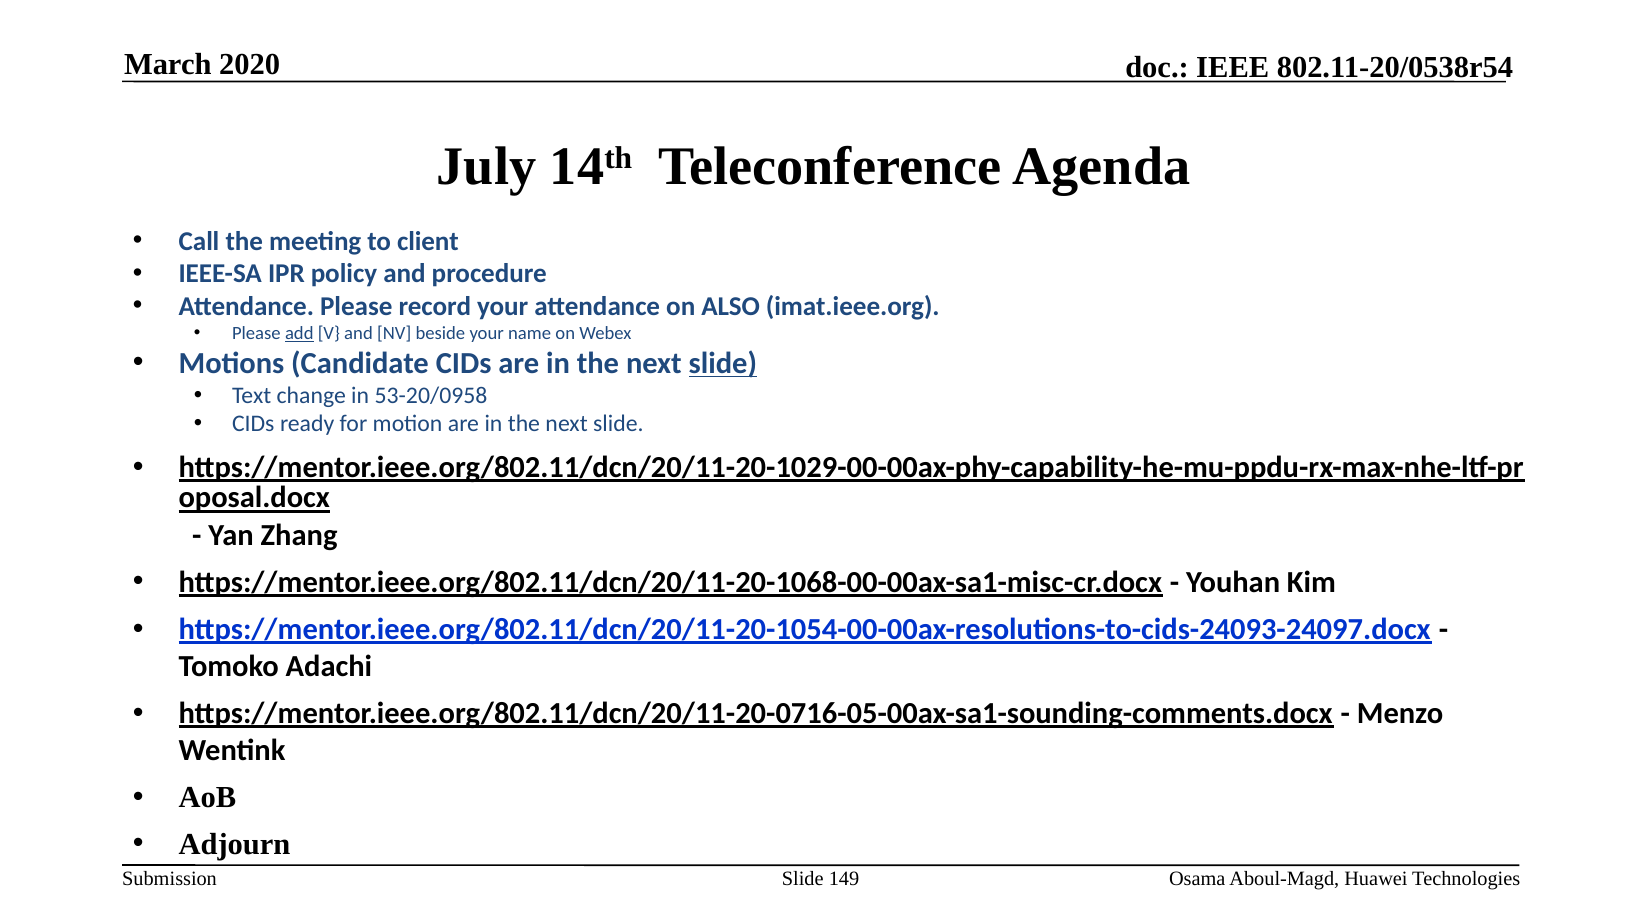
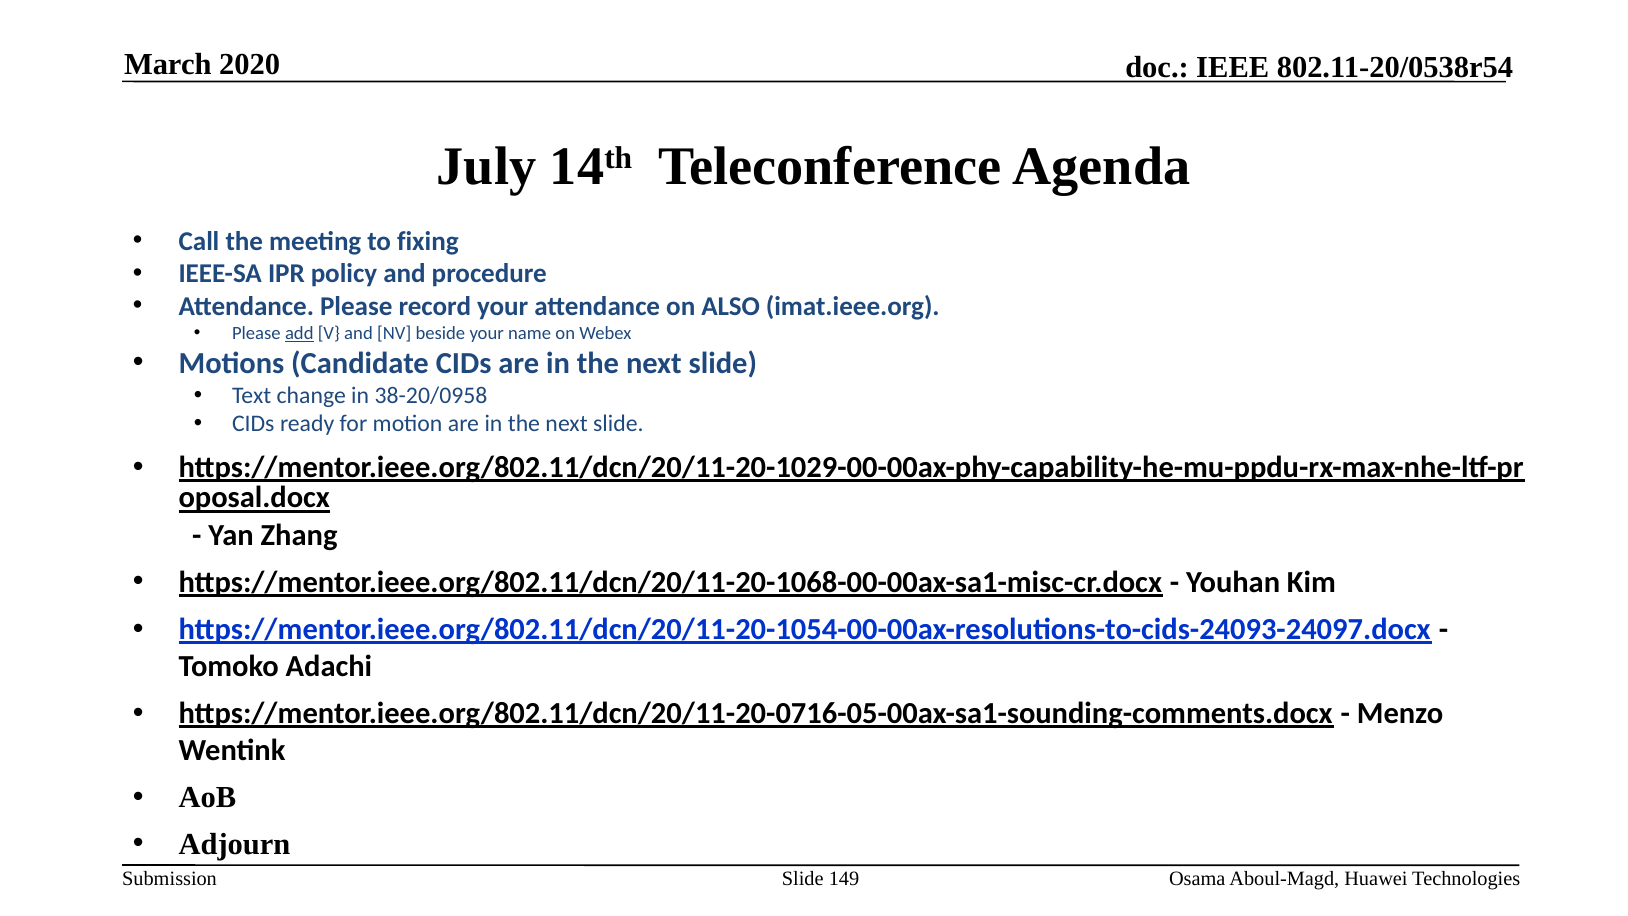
client: client -> fixing (428, 241)
slide underline: present -> none (723, 363)
53-20/0958: 53-20/0958 -> 38-20/0958 (431, 395)
